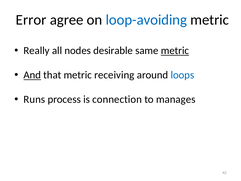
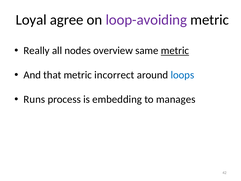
Error: Error -> Loyal (31, 20)
loop-avoiding colour: blue -> purple (146, 20)
desirable: desirable -> overview (113, 51)
And underline: present -> none (32, 75)
receiving: receiving -> incorrect (114, 75)
connection: connection -> embedding (117, 99)
